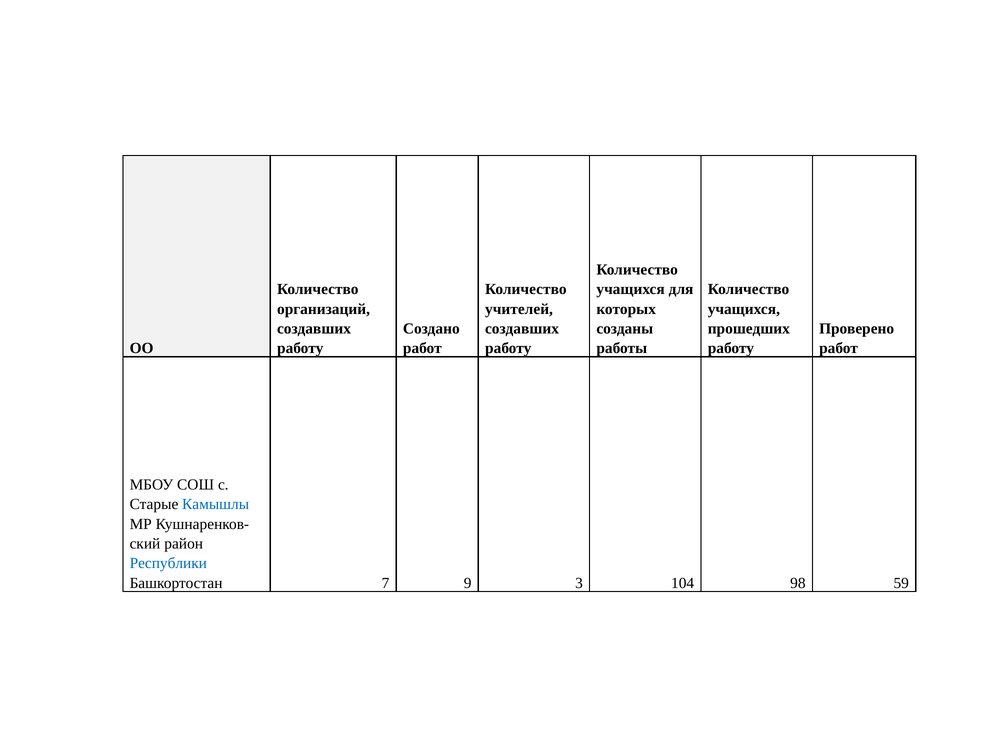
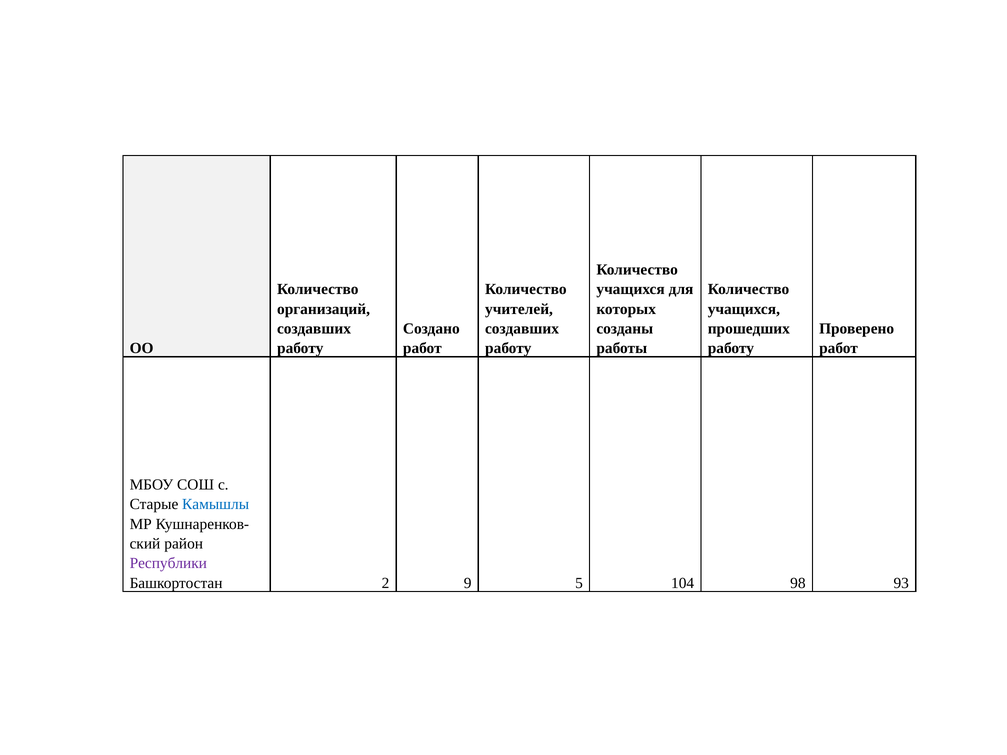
Республики colour: blue -> purple (168, 564)
7: 7 -> 2 (386, 583)
3: 3 -> 5 (579, 583)
59: 59 -> 93 (901, 583)
